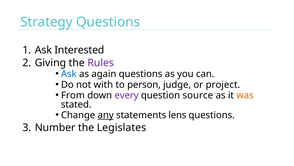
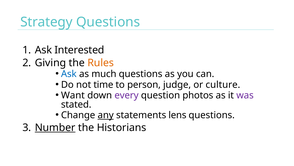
Rules colour: purple -> orange (101, 63)
again: again -> much (104, 74)
with: with -> time (103, 84)
project: project -> culture (223, 84)
From: From -> Want (73, 95)
source: source -> photos (198, 95)
was colour: orange -> purple (245, 95)
Number underline: none -> present (55, 127)
Legislates: Legislates -> Historians (122, 127)
